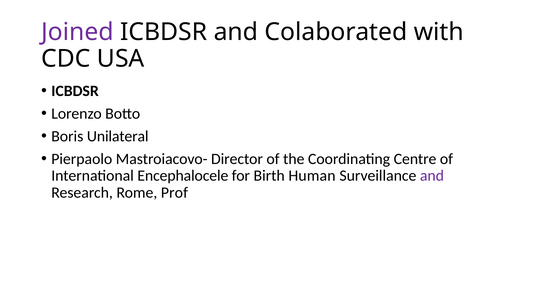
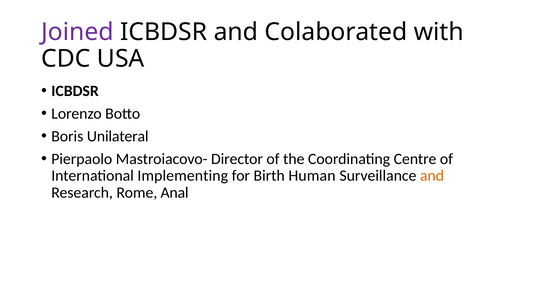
Encephalocele: Encephalocele -> Implementing (183, 176)
and colour: purple -> orange (432, 176)
Prof: Prof -> Anal (175, 193)
